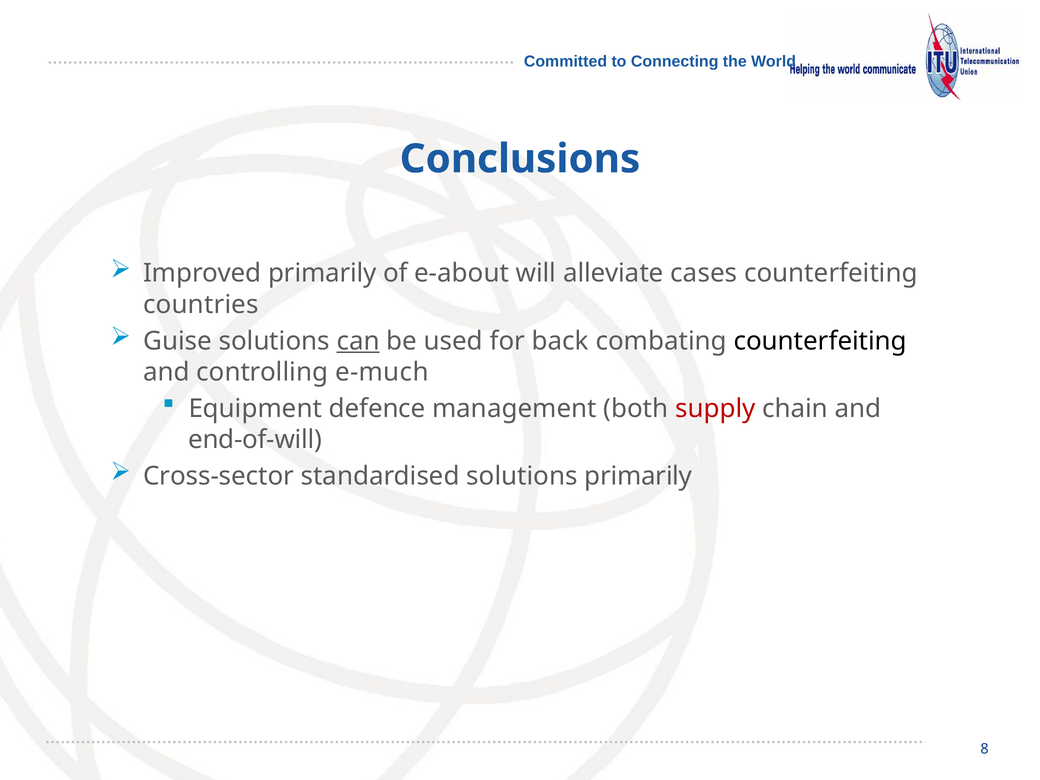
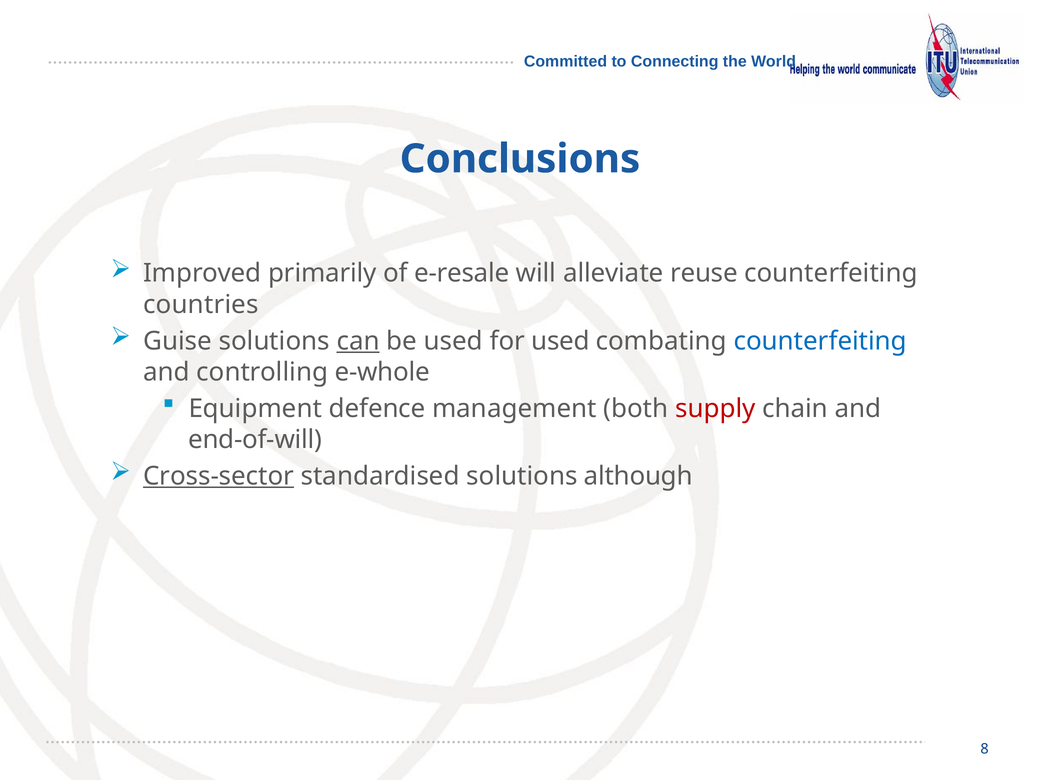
e-about: e-about -> e-resale (462, 273)
cases: cases -> reuse (704, 273)
for back: back -> used (560, 341)
counterfeiting colour: black -> blue (820, 341)
e-much: e-much -> e-whole (382, 372)
Cross-sector underline: none -> present (219, 476)
solutions primarily: primarily -> although (638, 476)
